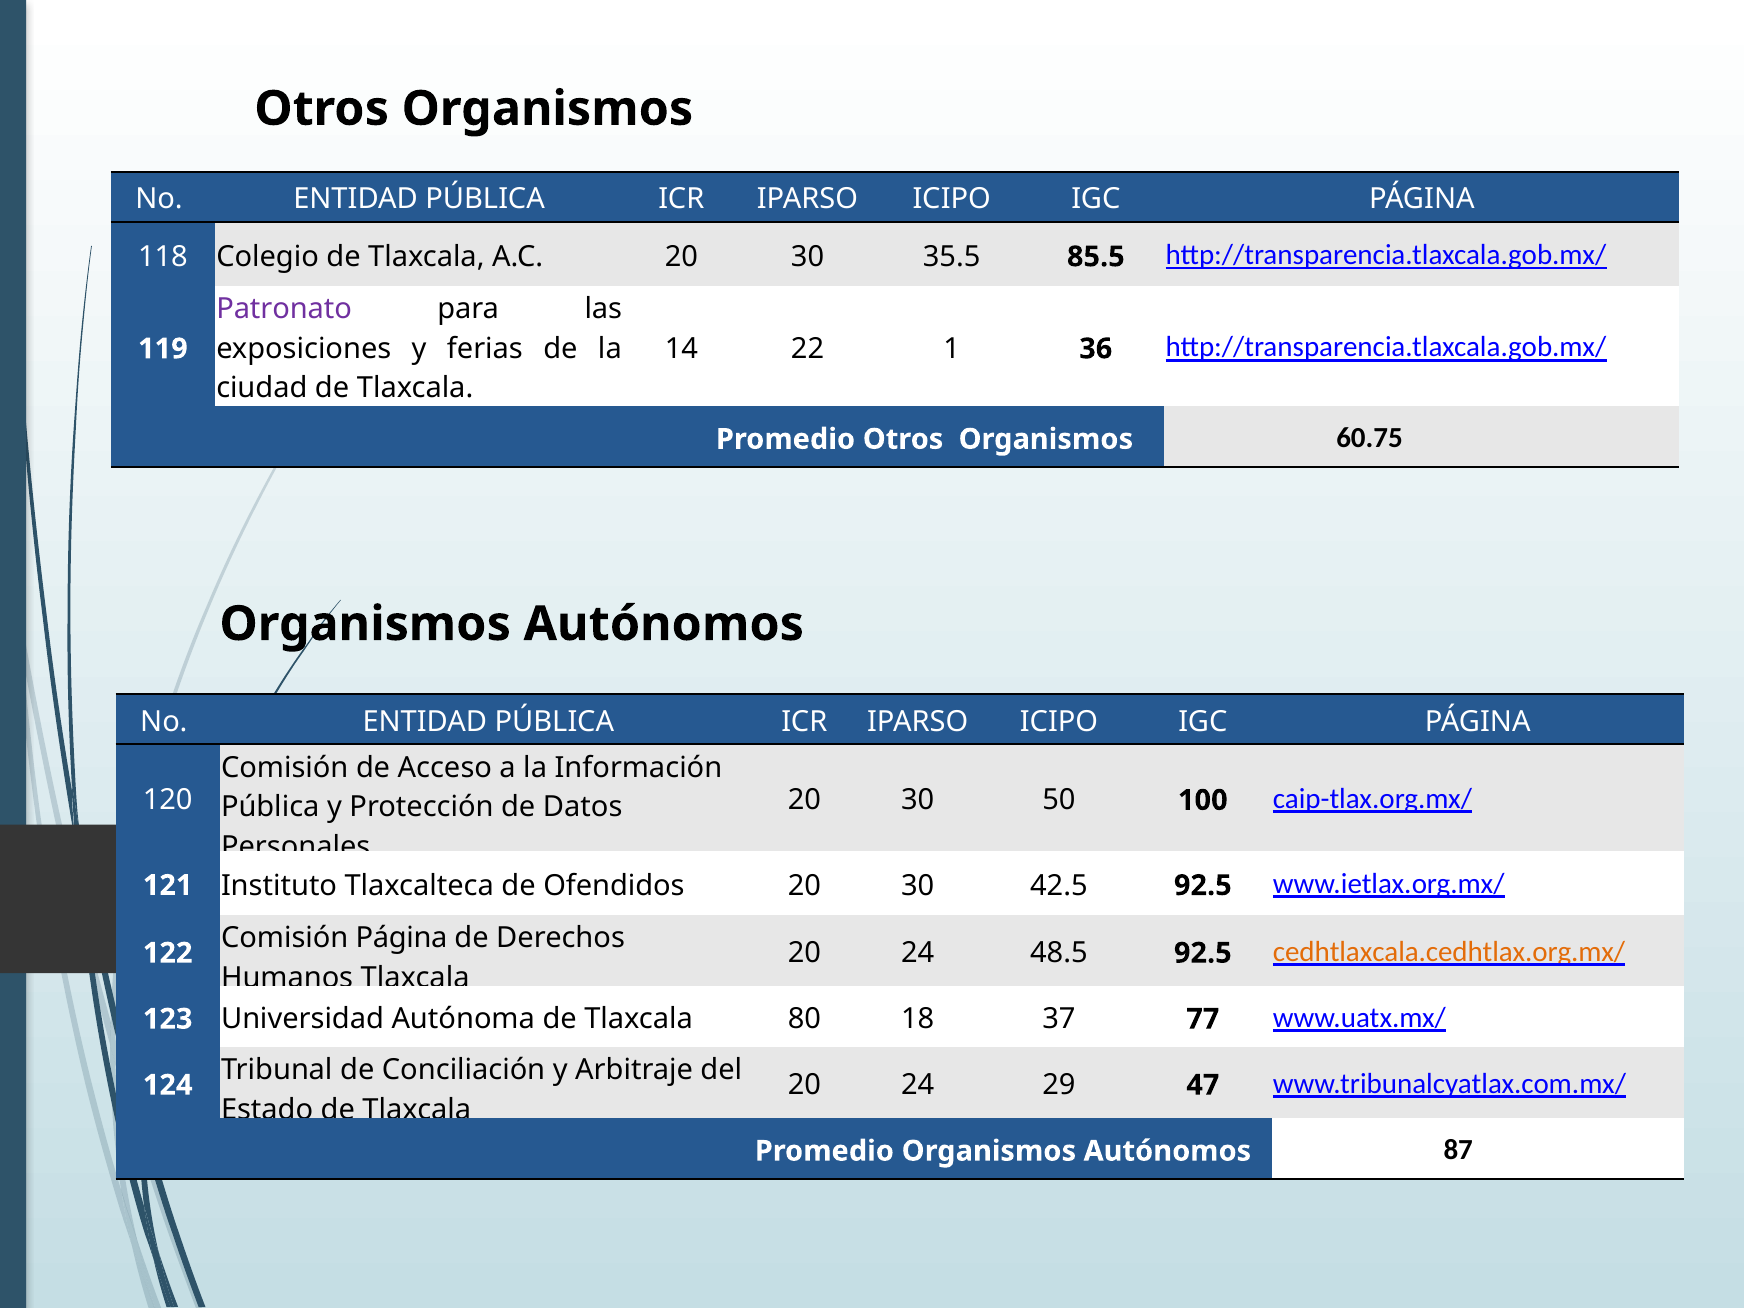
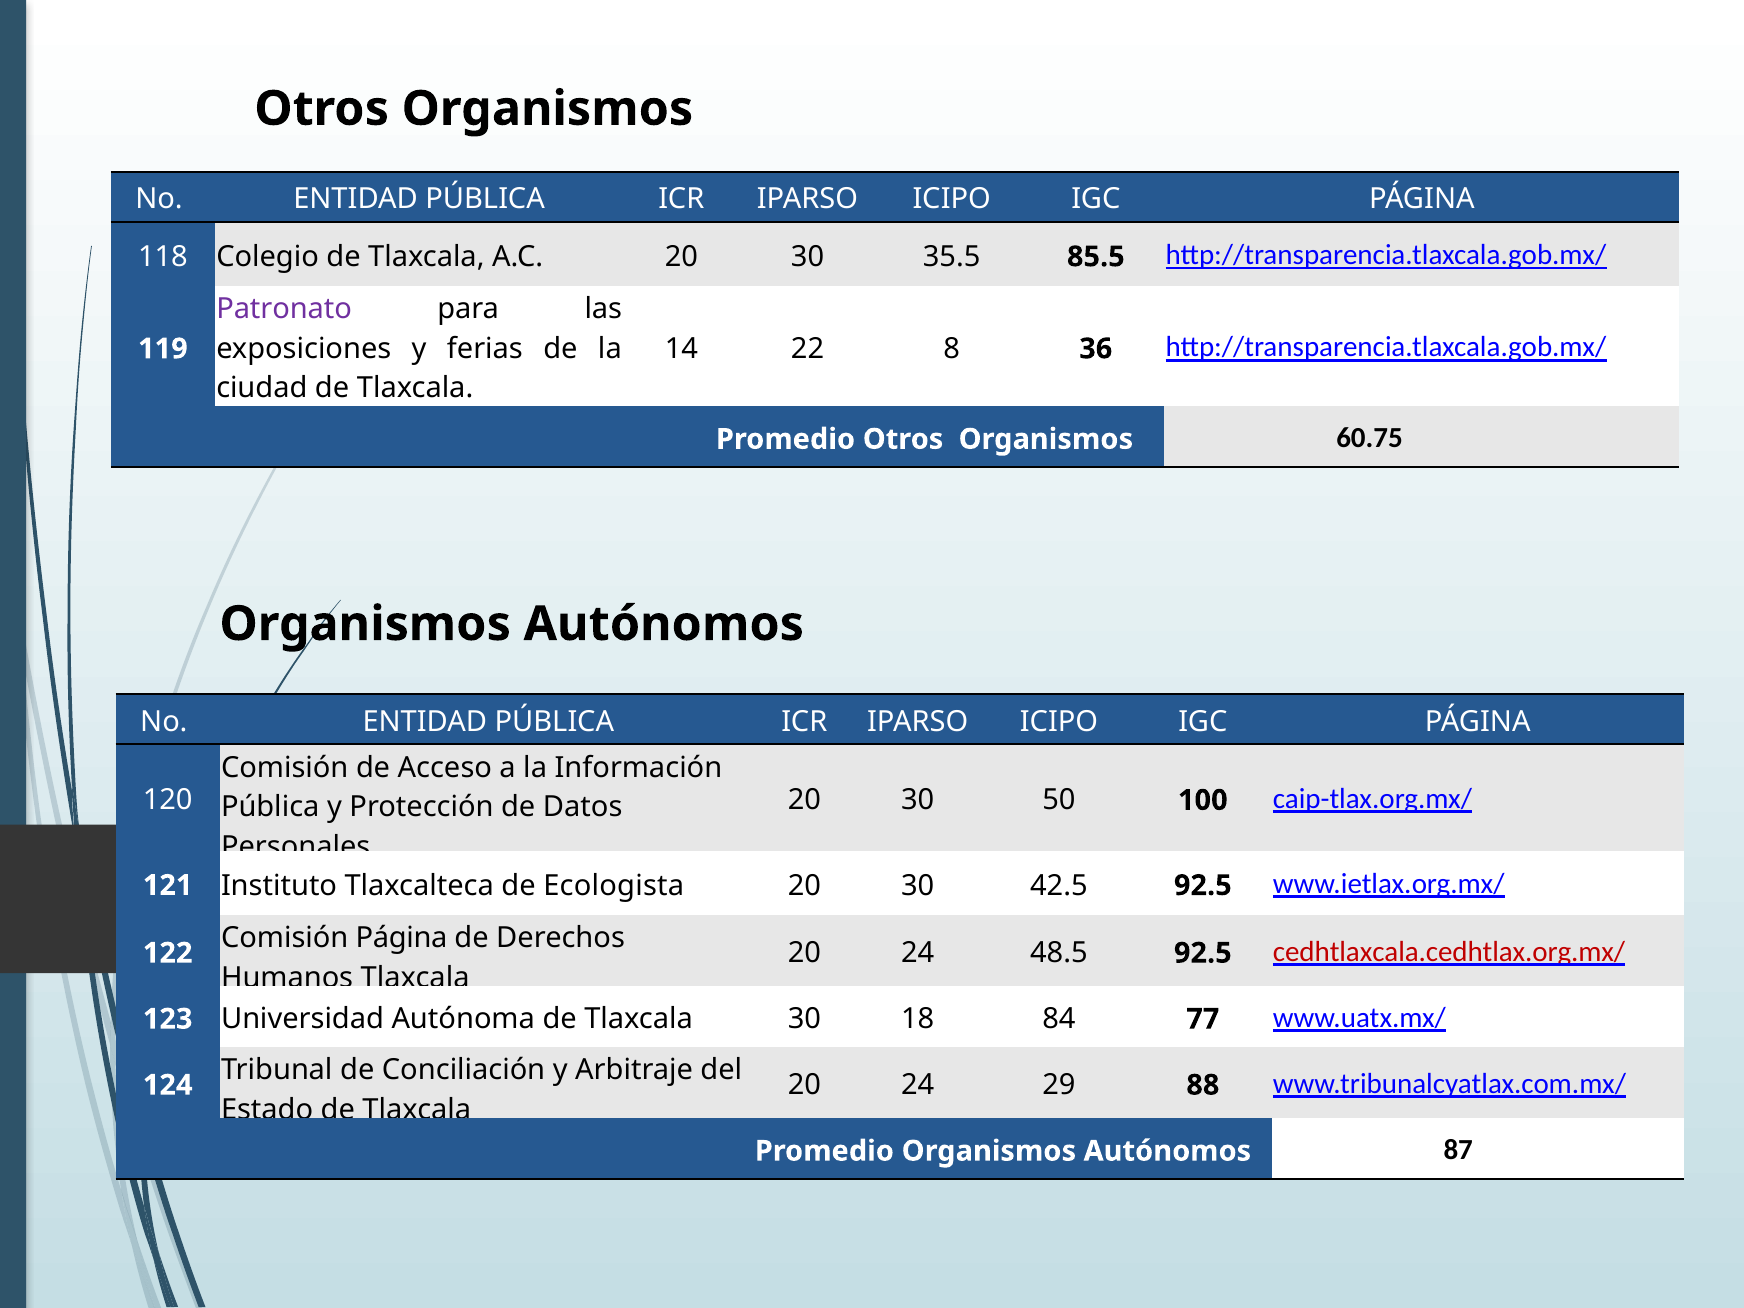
1: 1 -> 8 (952, 349)
Ofendidos: Ofendidos -> Ecologista (614, 885)
cedhtlaxcala.cedhtlax.org.mx/ colour: orange -> red (1449, 952)
Tlaxcala 80: 80 -> 30 (804, 1019)
37: 37 -> 84 (1059, 1019)
47: 47 -> 88 (1203, 1085)
